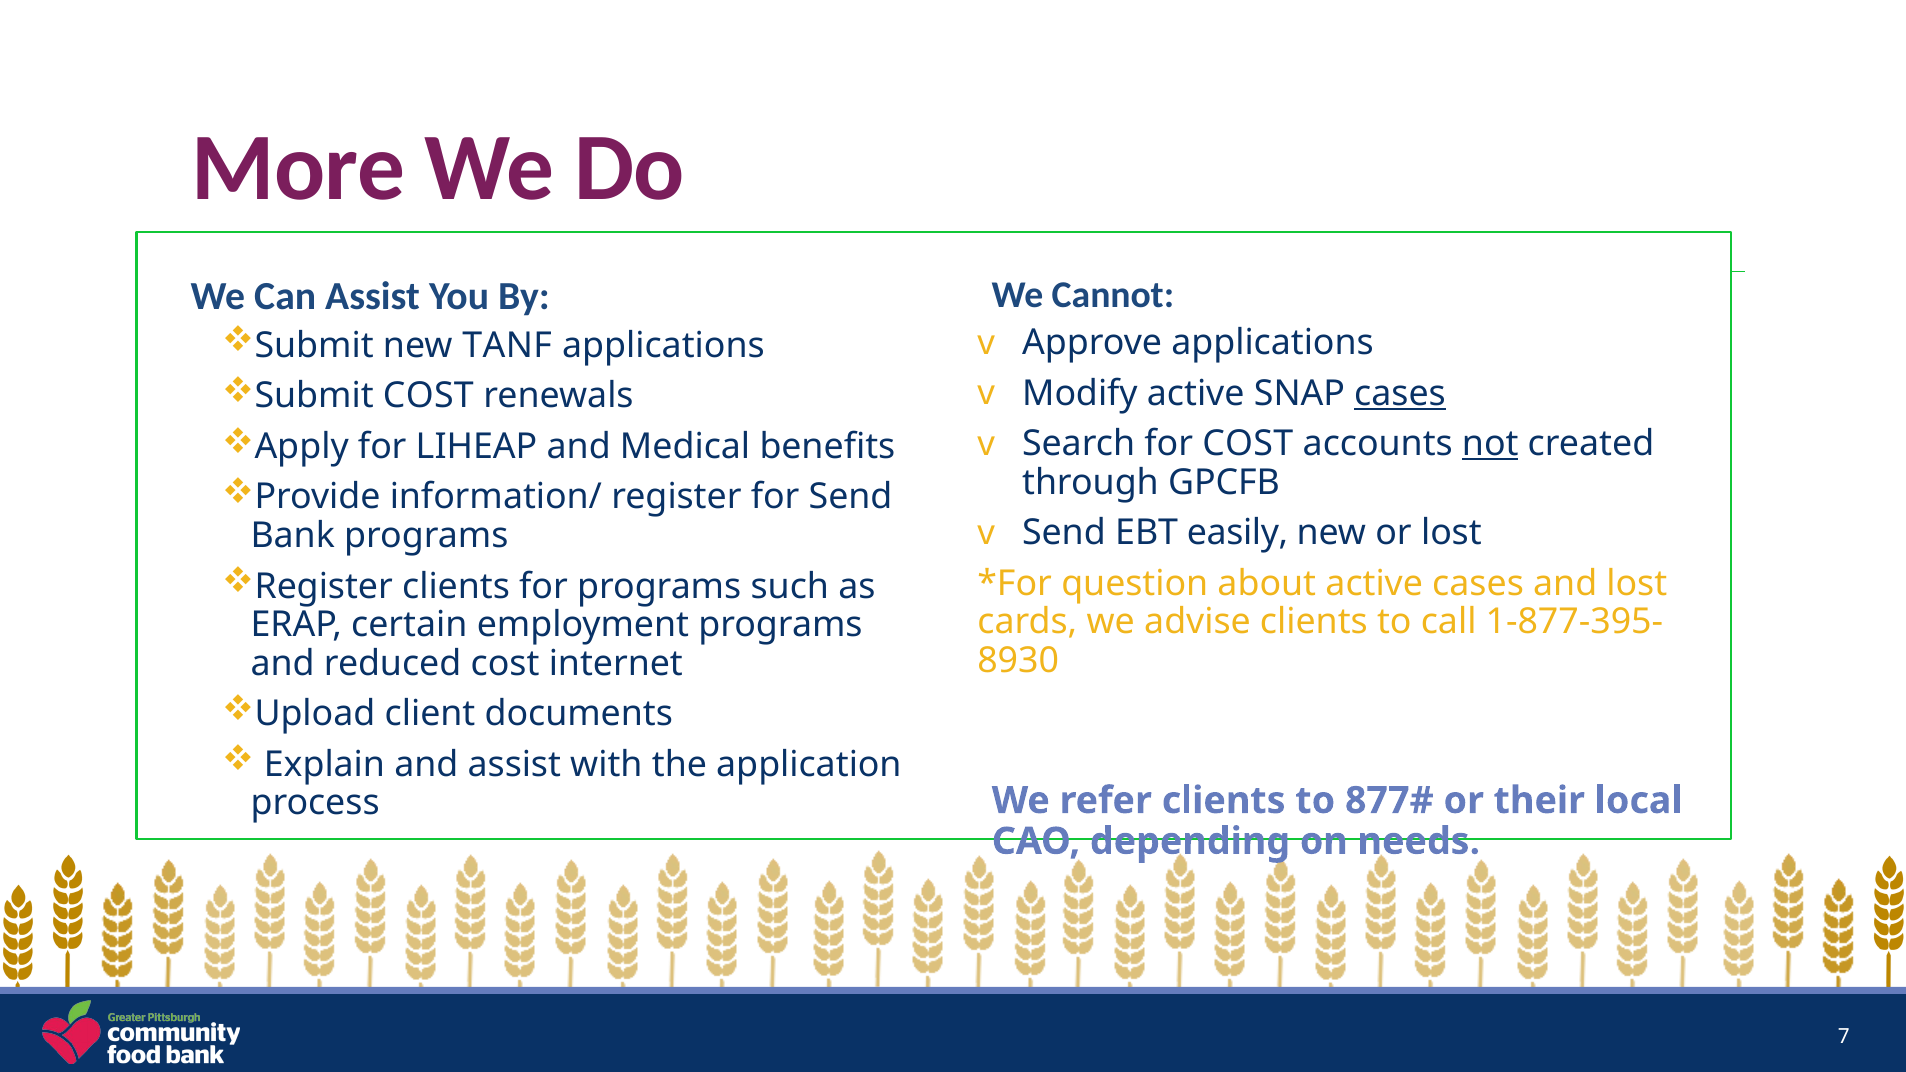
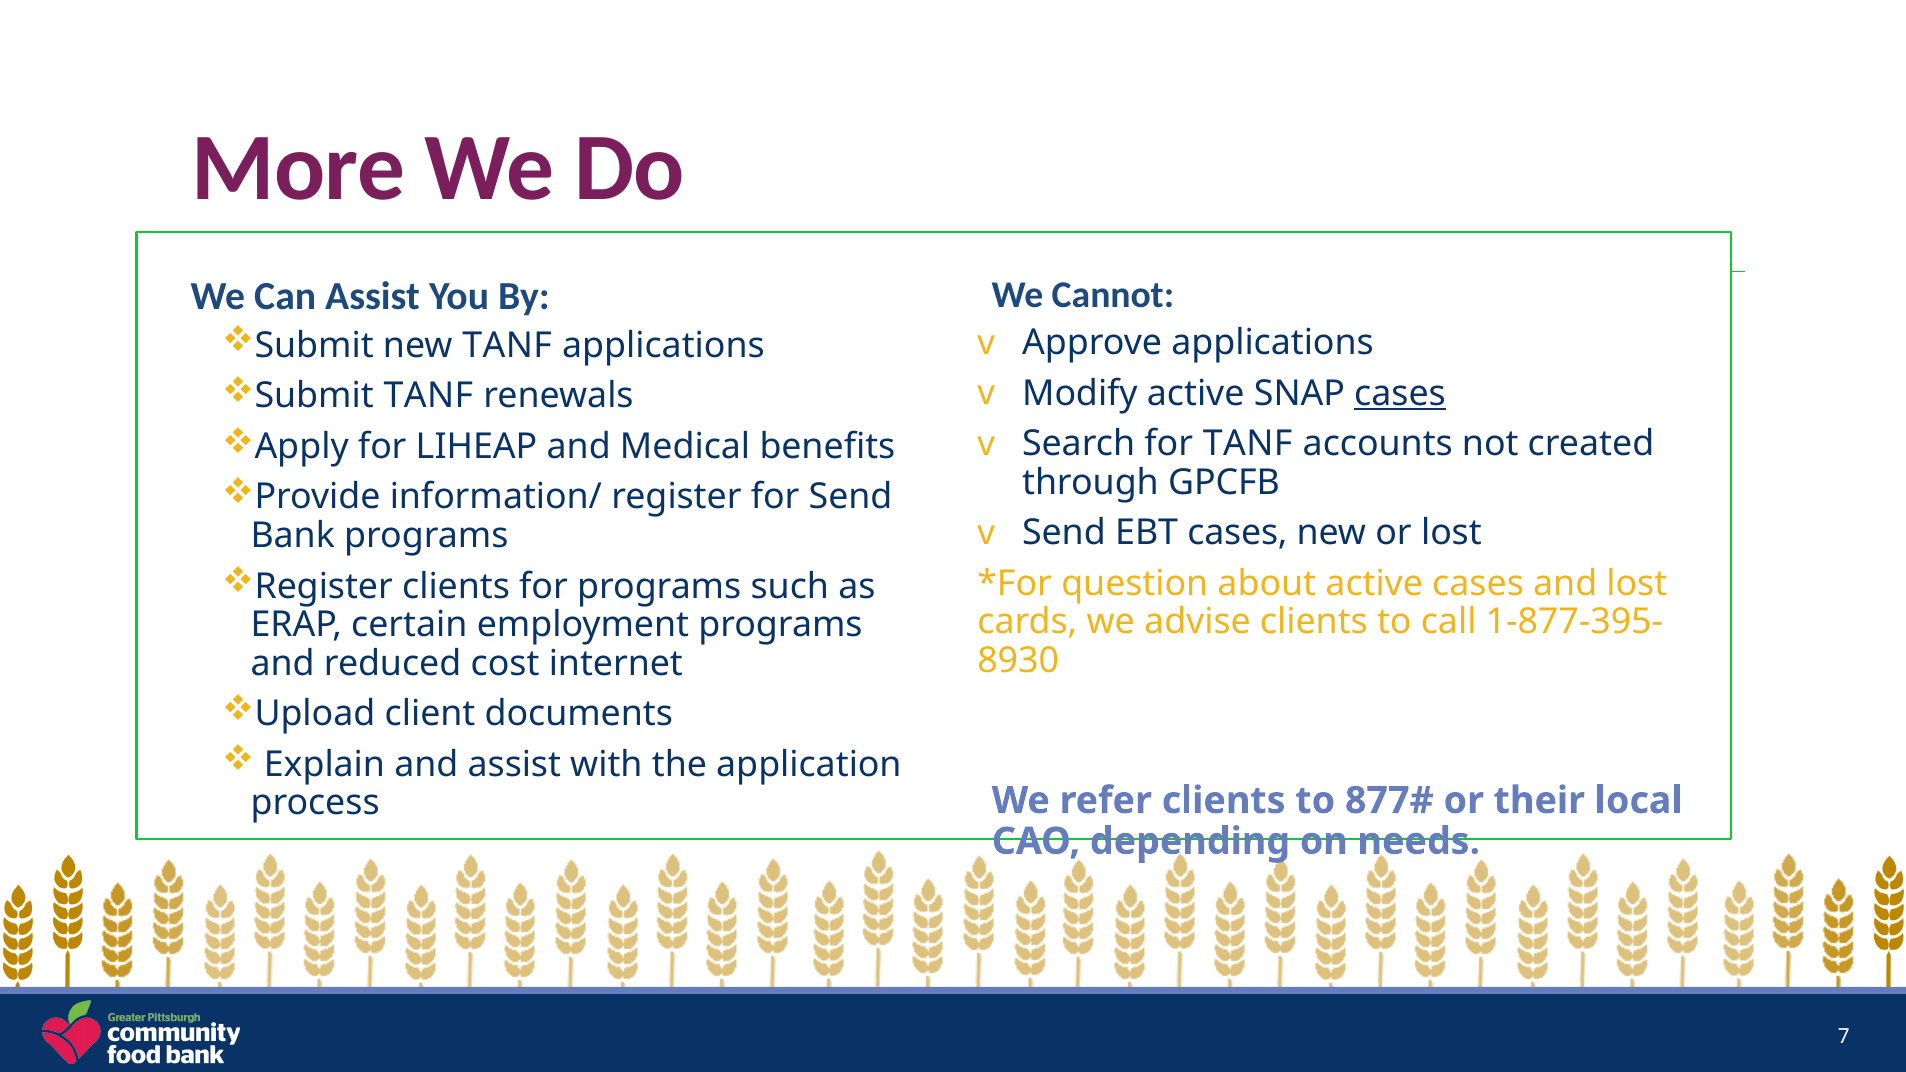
Submit COST: COST -> TANF (428, 396)
for COST: COST -> TANF (1248, 444)
not underline: present -> none (1490, 444)
EBT easily: easily -> cases (1237, 533)
